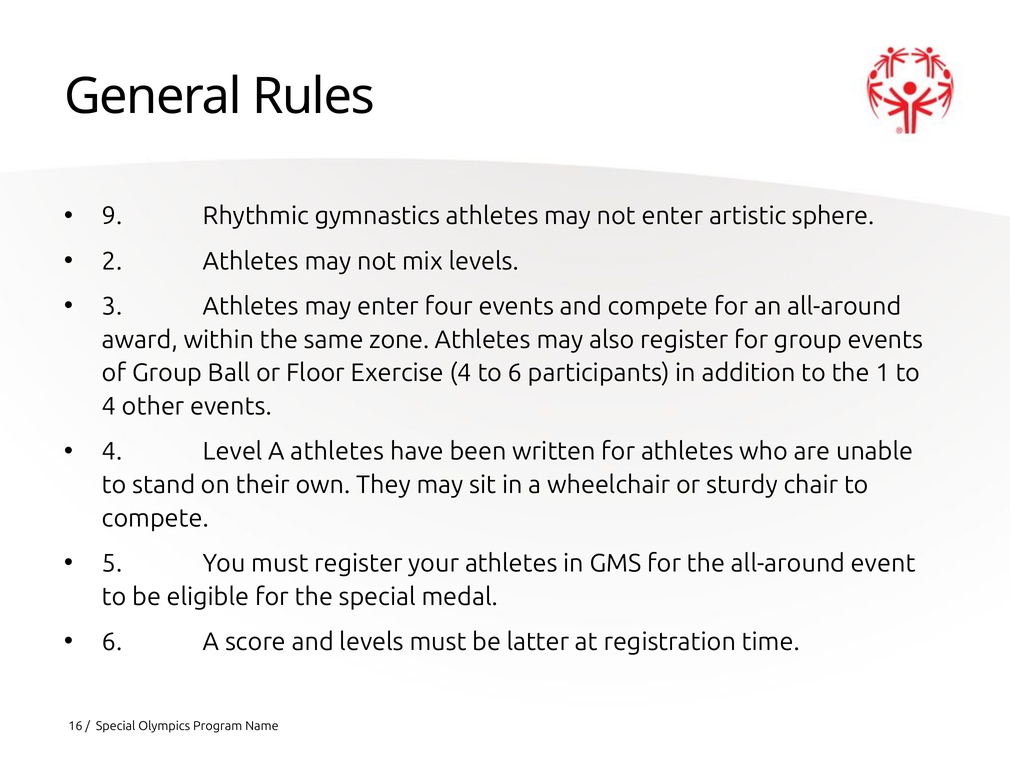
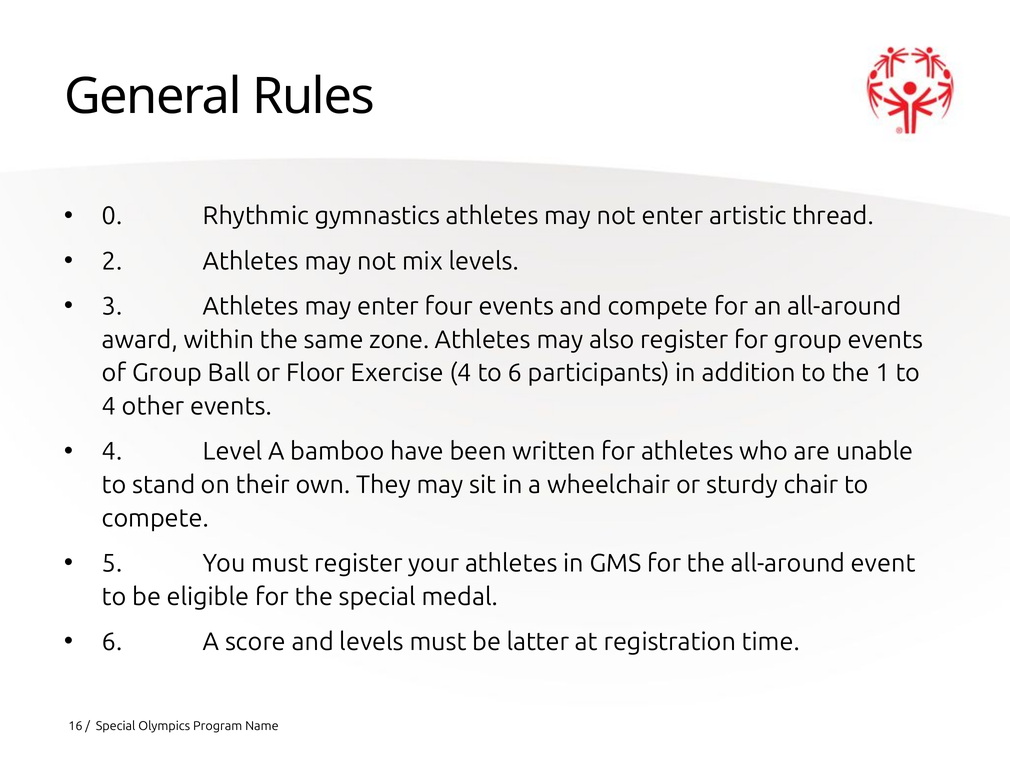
9: 9 -> 0 (112, 216)
sphere: sphere -> thread (833, 216)
A athletes: athletes -> bamboo (337, 452)
